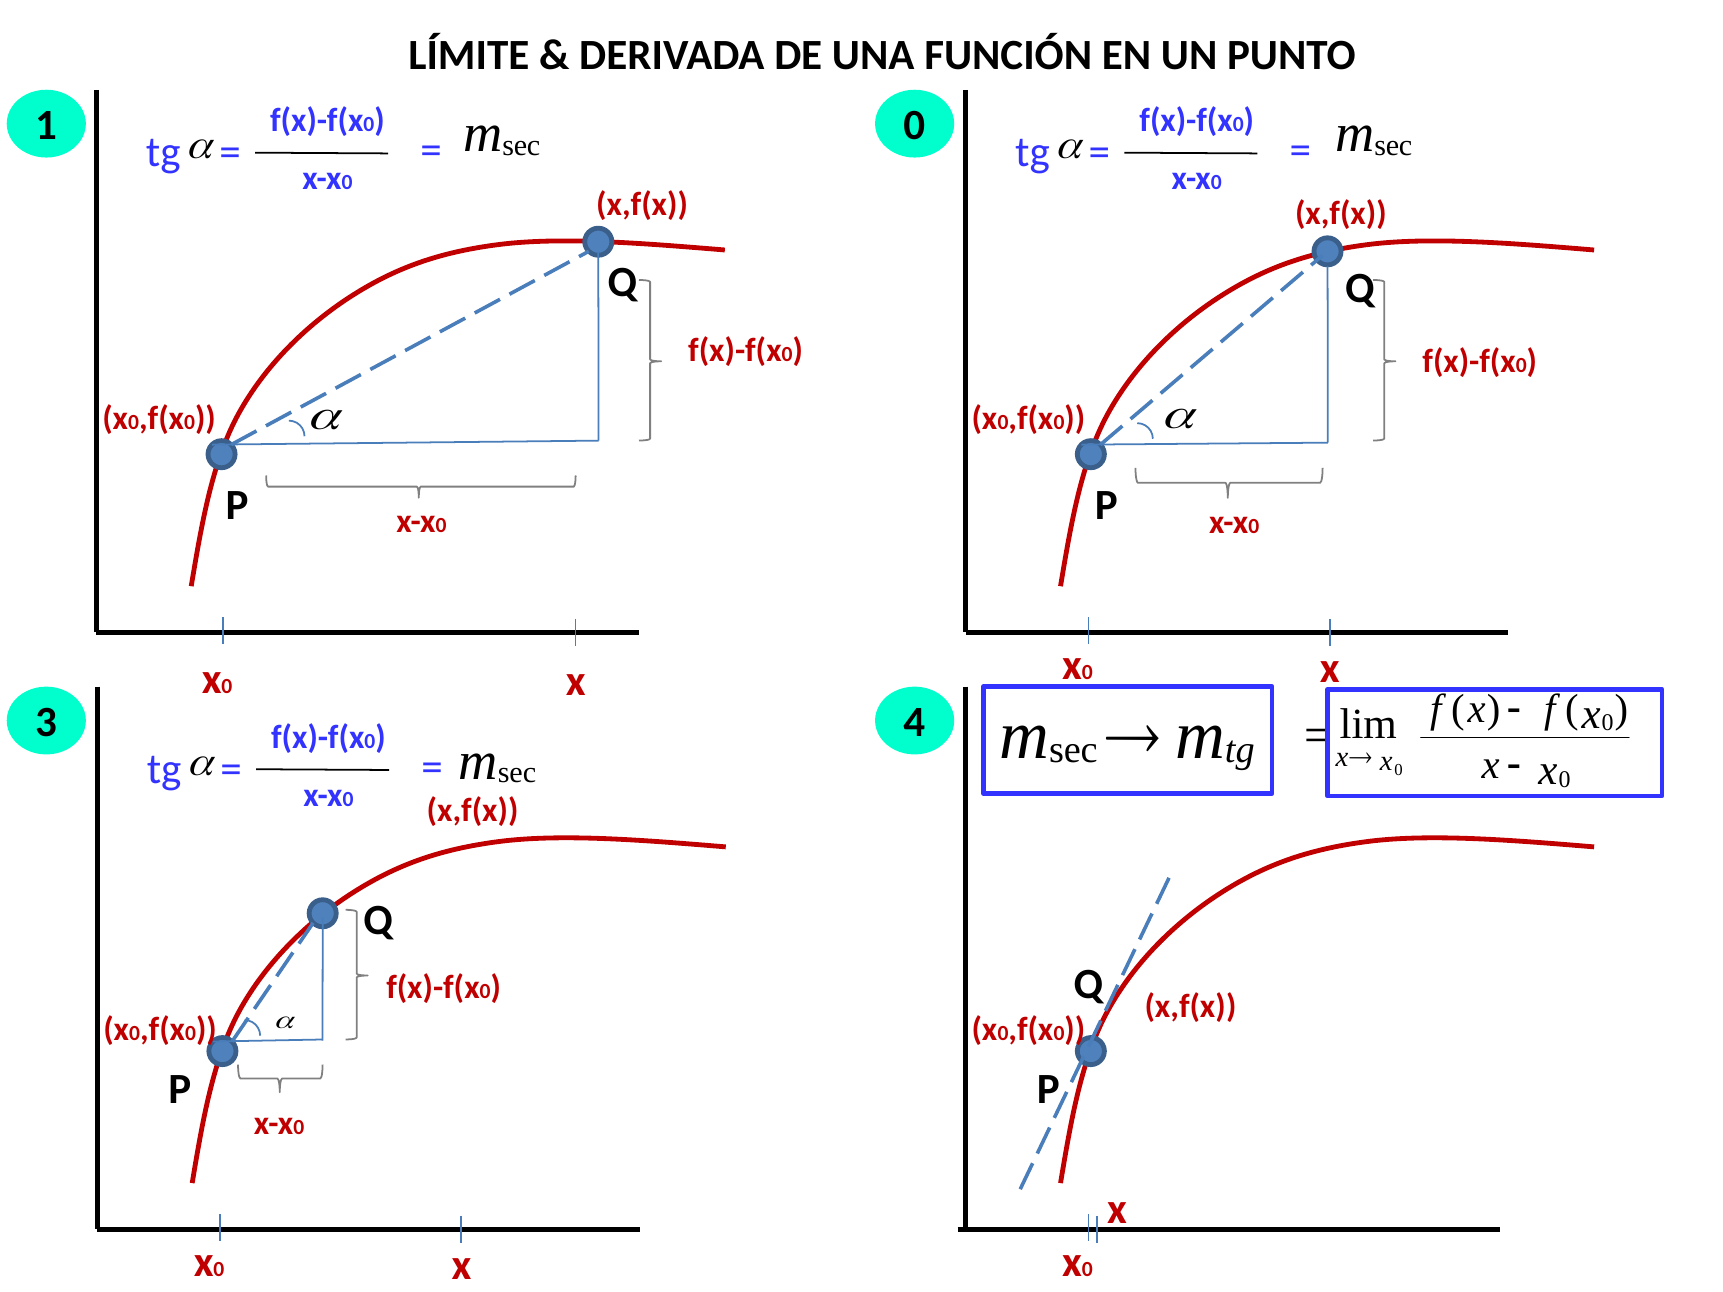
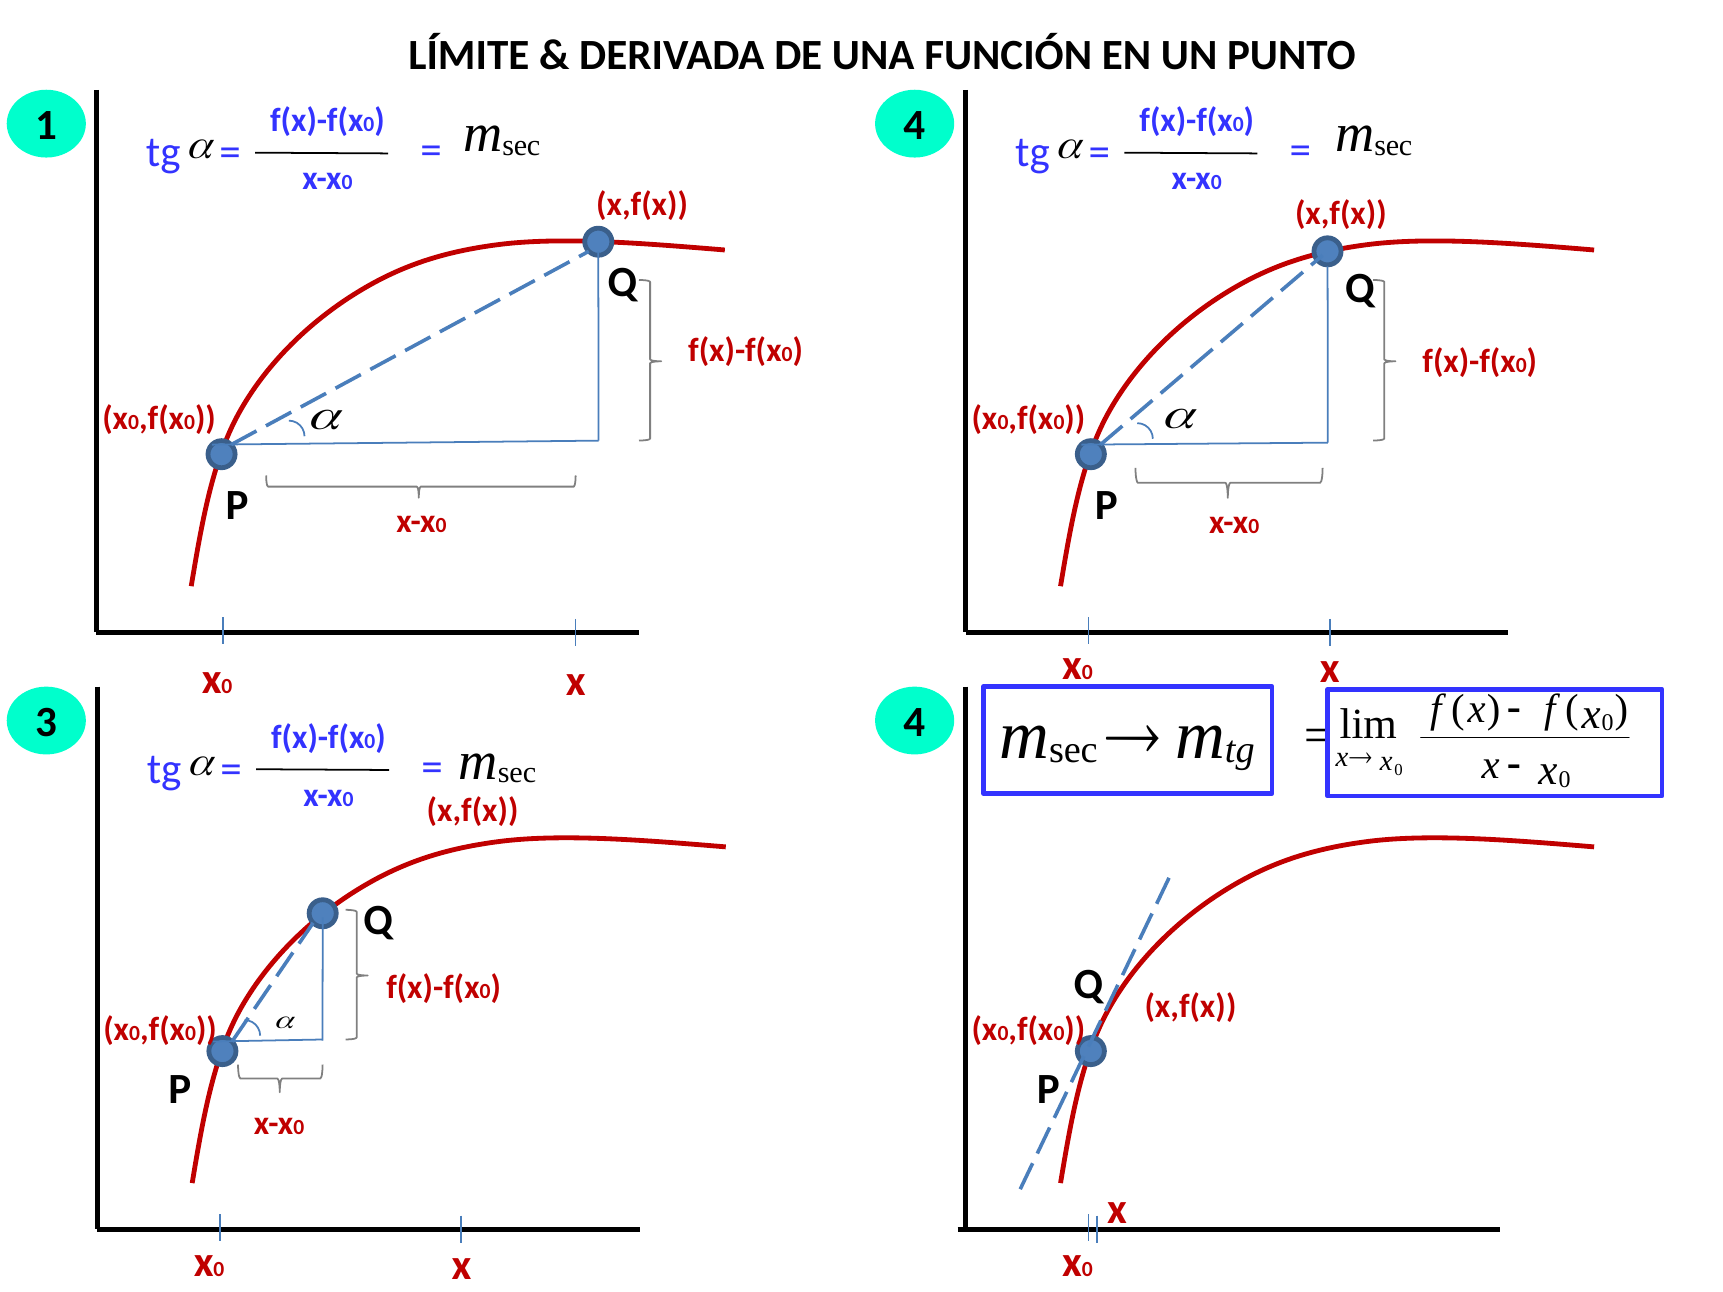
1 0: 0 -> 4 (914, 125)
